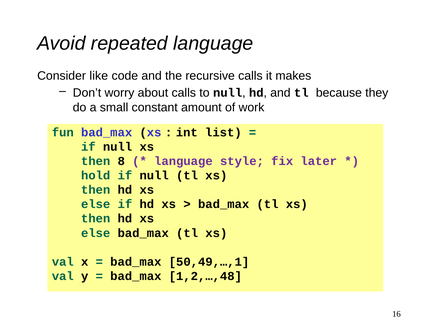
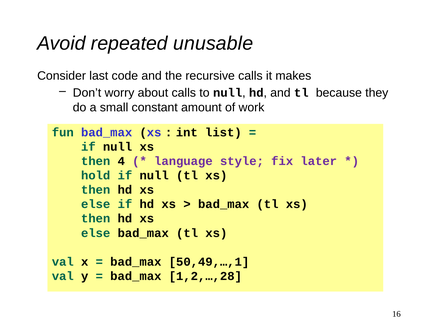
repeated language: language -> unusable (213, 43)
like: like -> last (99, 76)
8: 8 -> 4 (121, 162)
1,2,…,48: 1,2,…,48 -> 1,2,…,28 (205, 276)
